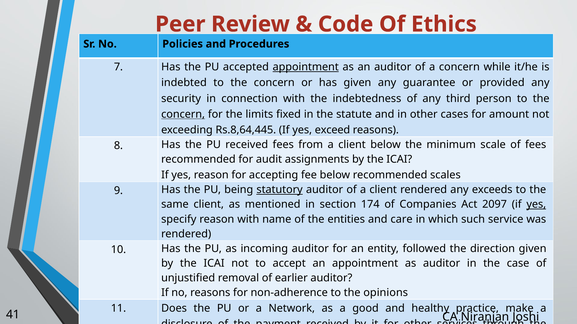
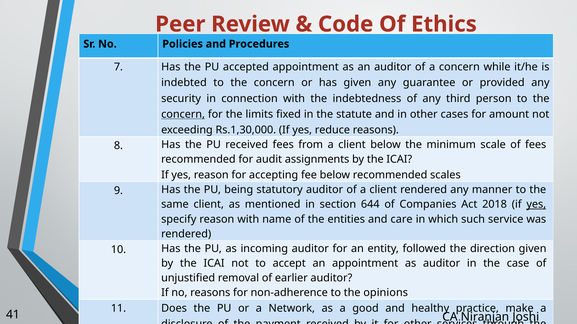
appointment underline: present -> none (306, 67)
Rs.8,64,445: Rs.8,64,445 -> Rs.1,30,000 (246, 130)
exceed: exceed -> reduce (332, 130)
statutory underline: present -> none (280, 190)
exceeds: exceeds -> manner (492, 190)
174: 174 -> 644 (370, 205)
2097: 2097 -> 2018 (495, 205)
